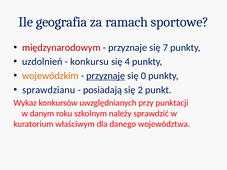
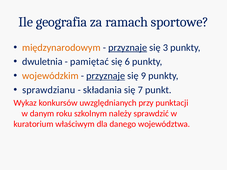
międzynarodowym colour: red -> orange (61, 48)
przyznaje underline: none -> present (128, 48)
7: 7 -> 3 (165, 48)
uzdolnień: uzdolnień -> dwuletnia (42, 62)
konkursu: konkursu -> pamiętać (89, 62)
4: 4 -> 6 (127, 62)
0: 0 -> 9 (143, 76)
posiadają: posiadają -> składania (102, 90)
2: 2 -> 7 (140, 90)
